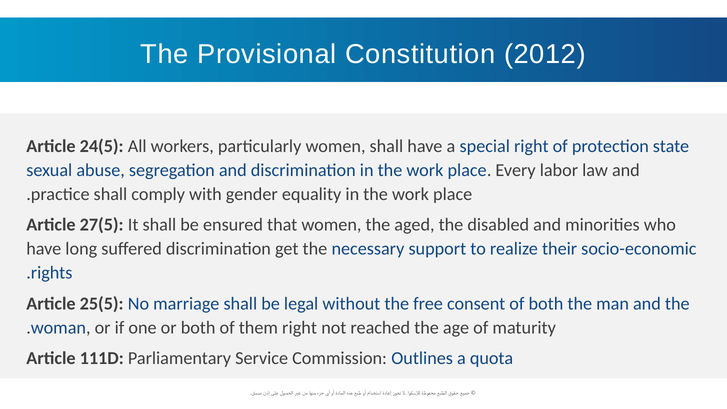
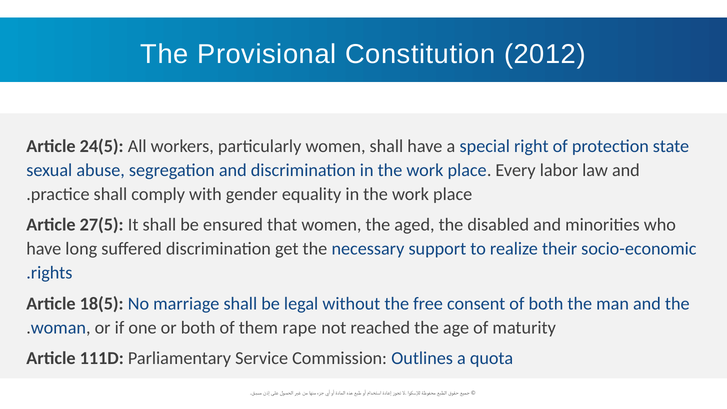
25(5: 25(5 -> 18(5 (102, 304)
them right: right -> rape (300, 328)
